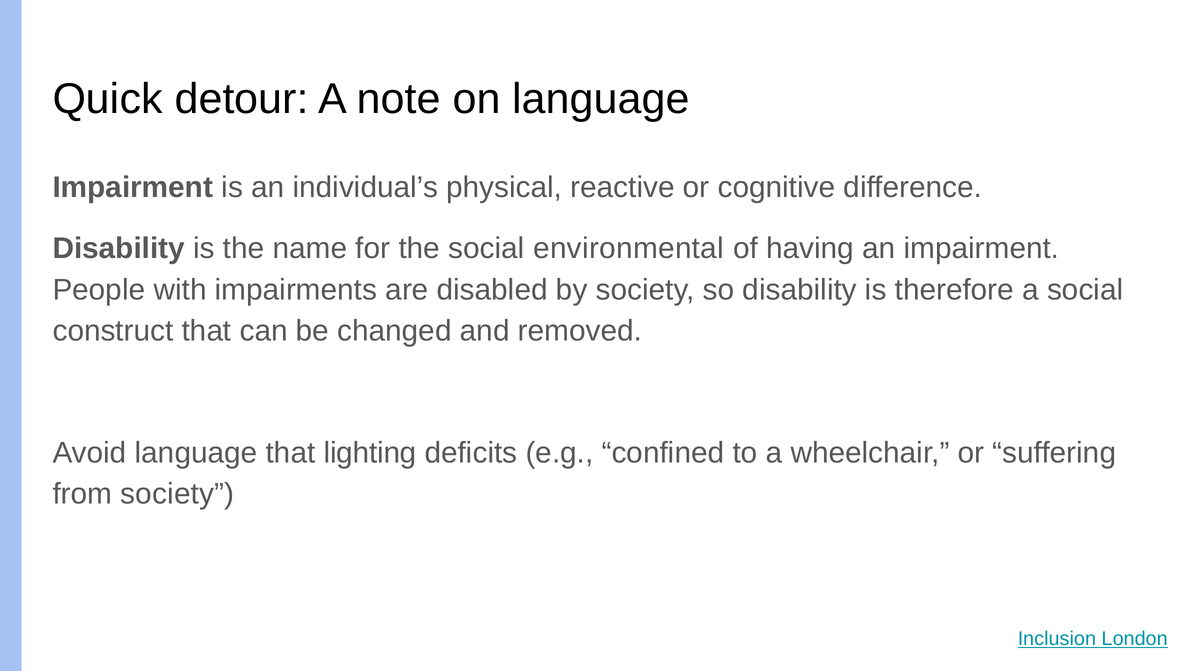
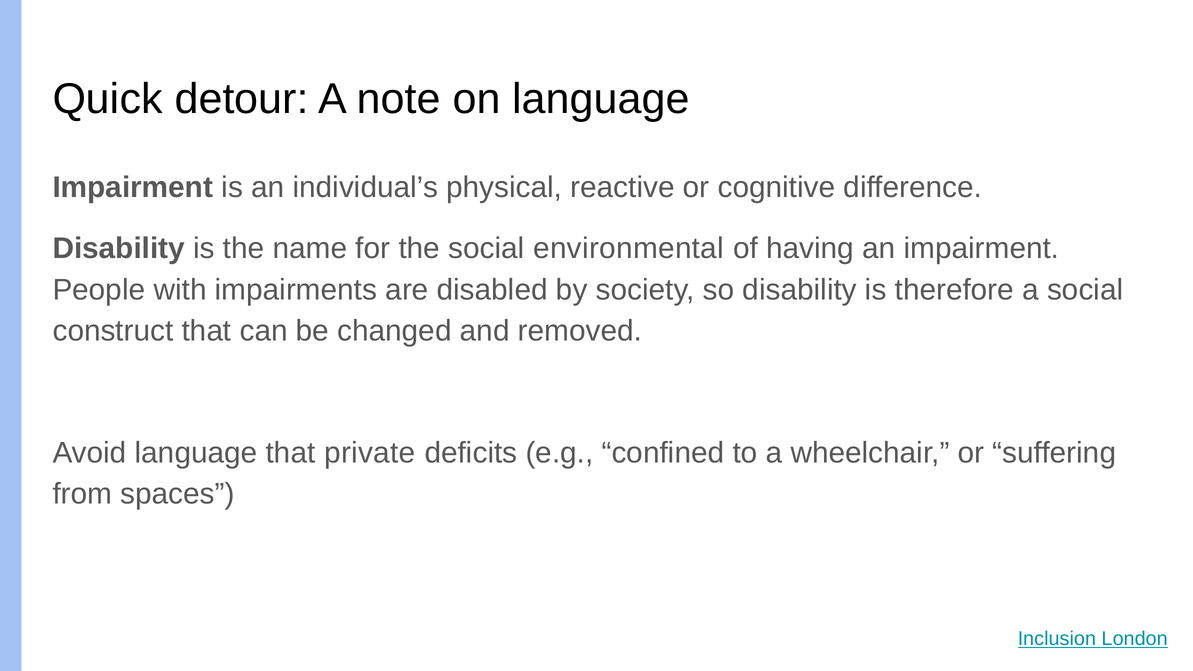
lighting: lighting -> private (370, 453)
from society: society -> spaces (177, 494)
